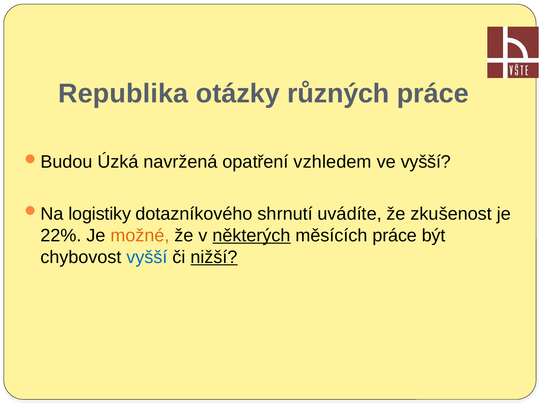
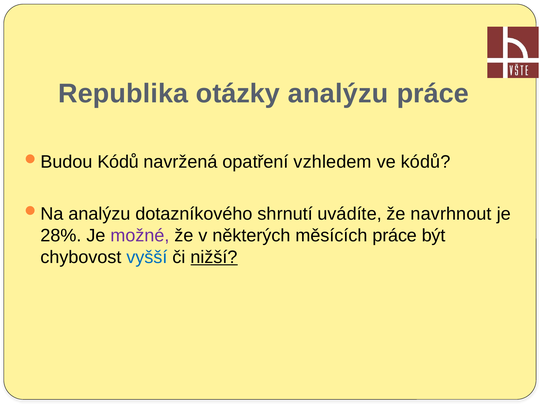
otázky různých: různých -> analýzu (338, 93)
Úzká: Úzká -> Kódů (118, 162)
ve vyšší: vyšší -> kódů (426, 162)
logistiky: logistiky -> analýzu (100, 214)
zkušenost: zkušenost -> navrhnout (451, 214)
22%: 22% -> 28% (61, 235)
možné colour: orange -> purple (140, 235)
některých underline: present -> none (252, 235)
